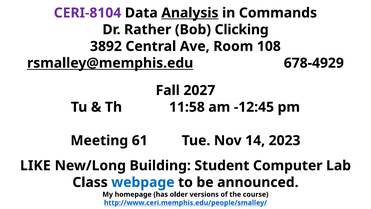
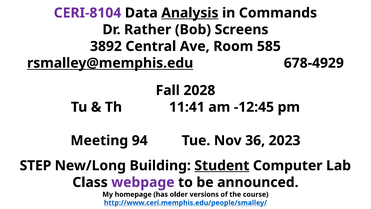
Clicking: Clicking -> Screens (242, 30)
108: 108 -> 585 (269, 46)
2027: 2027 -> 2028 (199, 90)
11:58: 11:58 -> 11:41 (187, 107)
61: 61 -> 94 (140, 140)
14: 14 -> 36 (255, 140)
LIKE: LIKE -> STEP (35, 165)
Student underline: none -> present (222, 165)
webpage colour: blue -> purple (143, 182)
